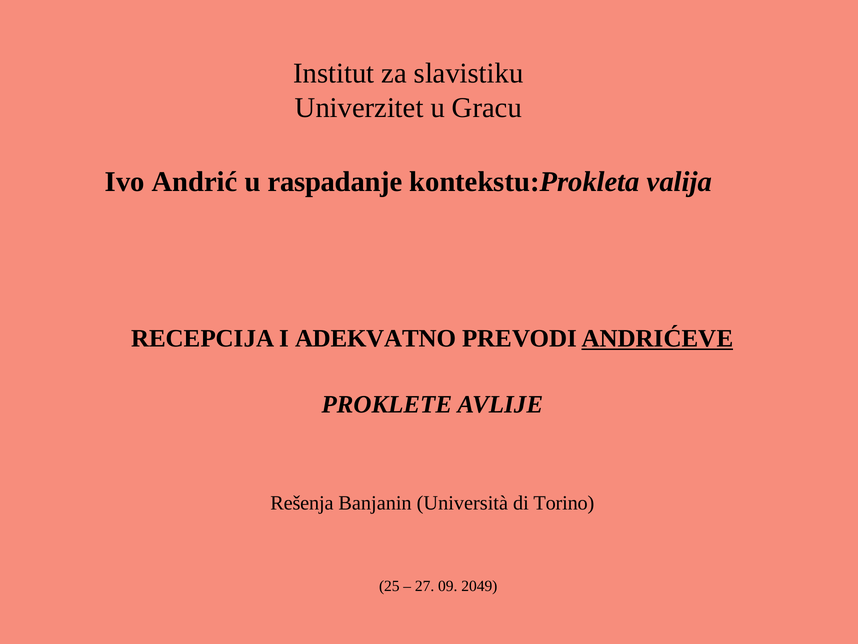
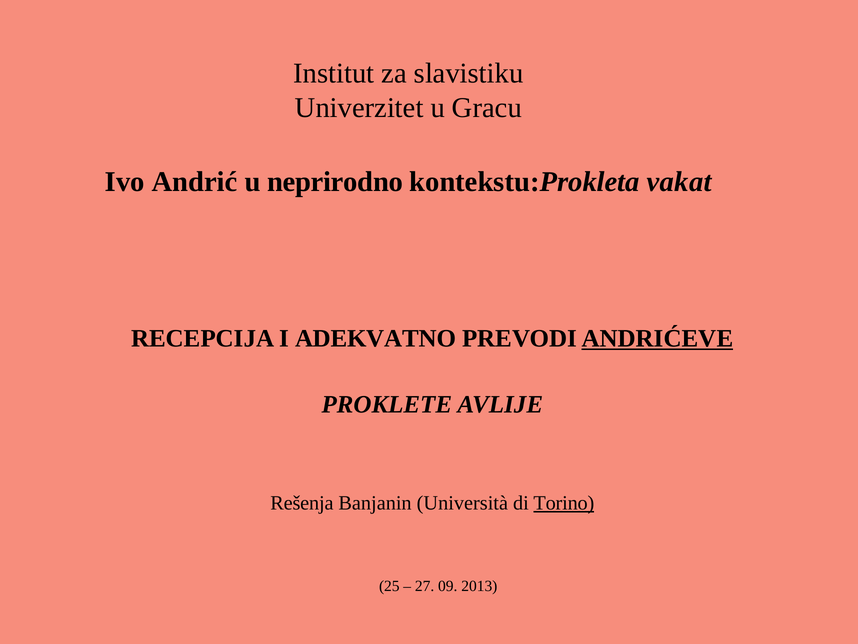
raspadanje: raspadanje -> neprirodno (335, 182)
valija: valija -> vakat (679, 182)
Torino underline: none -> present (564, 503)
2049: 2049 -> 2013 (479, 586)
